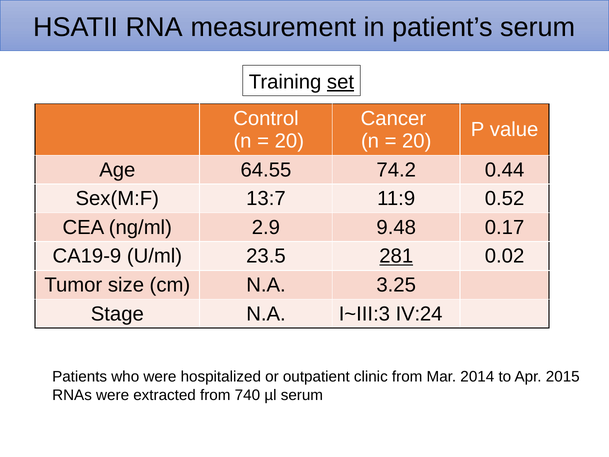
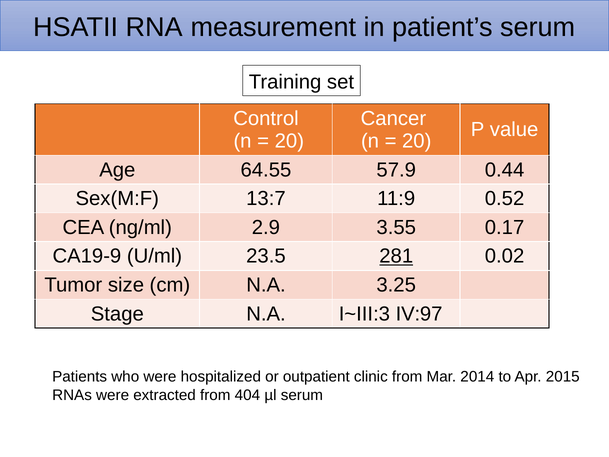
set underline: present -> none (341, 82)
74.2: 74.2 -> 57.9 (396, 170)
9.48: 9.48 -> 3.55 (396, 227)
IV:24: IV:24 -> IV:97 (419, 314)
740: 740 -> 404 (247, 395)
